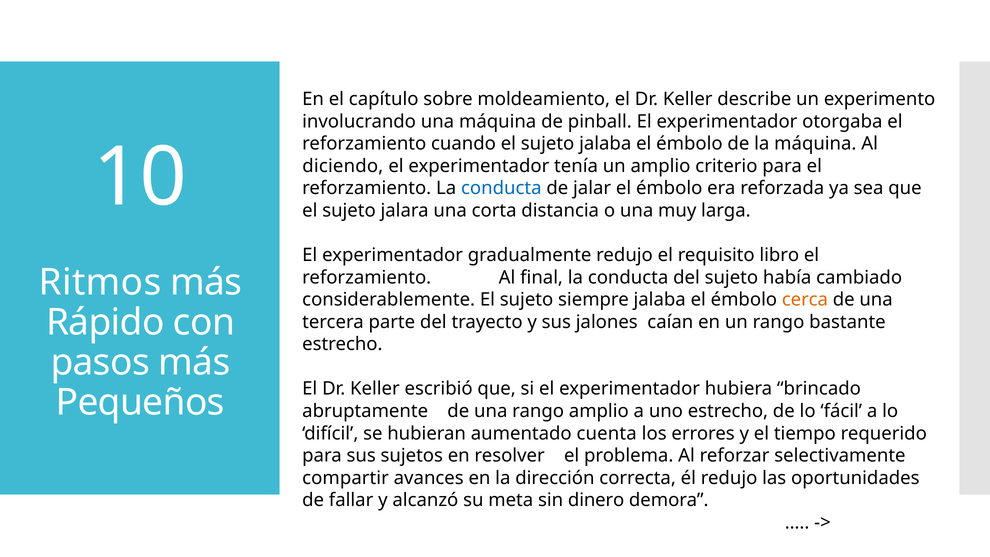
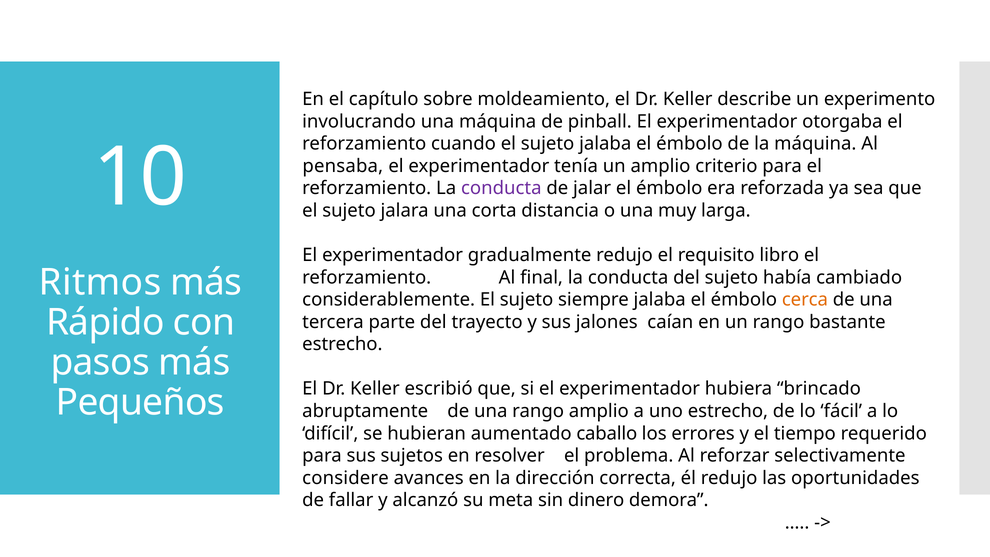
diciendo: diciendo -> pensaba (343, 166)
conducta colour: blue -> purple (501, 188)
cuenta: cuenta -> caballo (607, 433)
compartir: compartir -> considere (345, 478)
